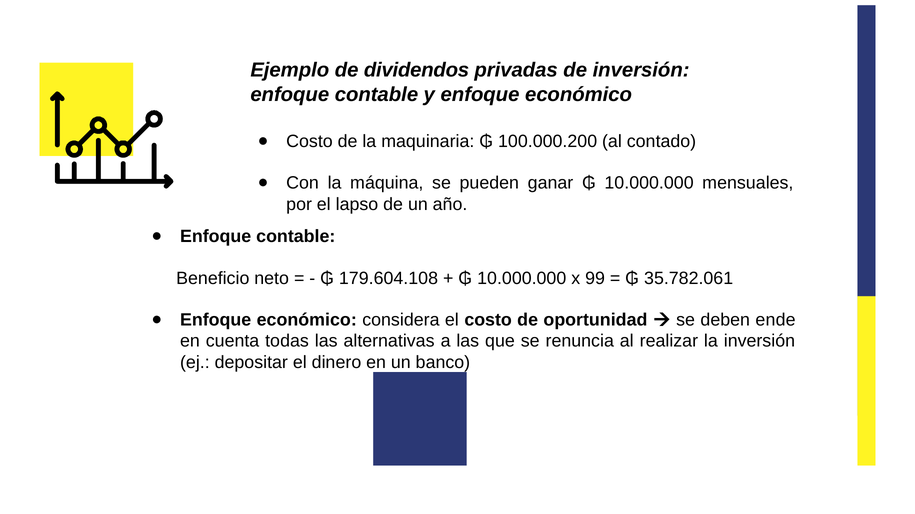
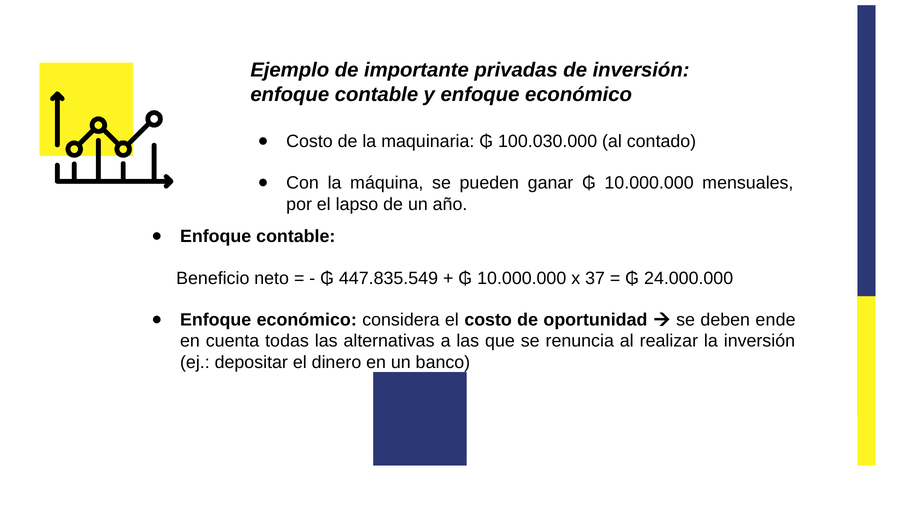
dividendos: dividendos -> importante (416, 70)
100.000.200: 100.000.200 -> 100.030.000 (548, 141)
179.604.108: 179.604.108 -> 447.835.549 (388, 279)
99: 99 -> 37 (595, 279)
35.782.061: 35.782.061 -> 24.000.000 (689, 279)
